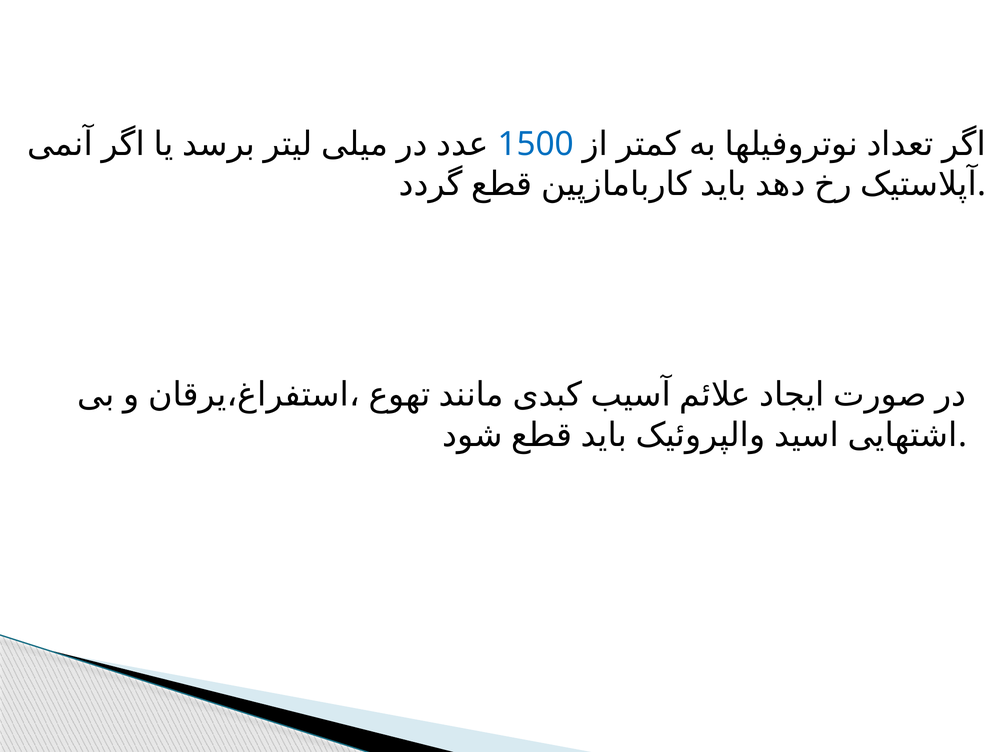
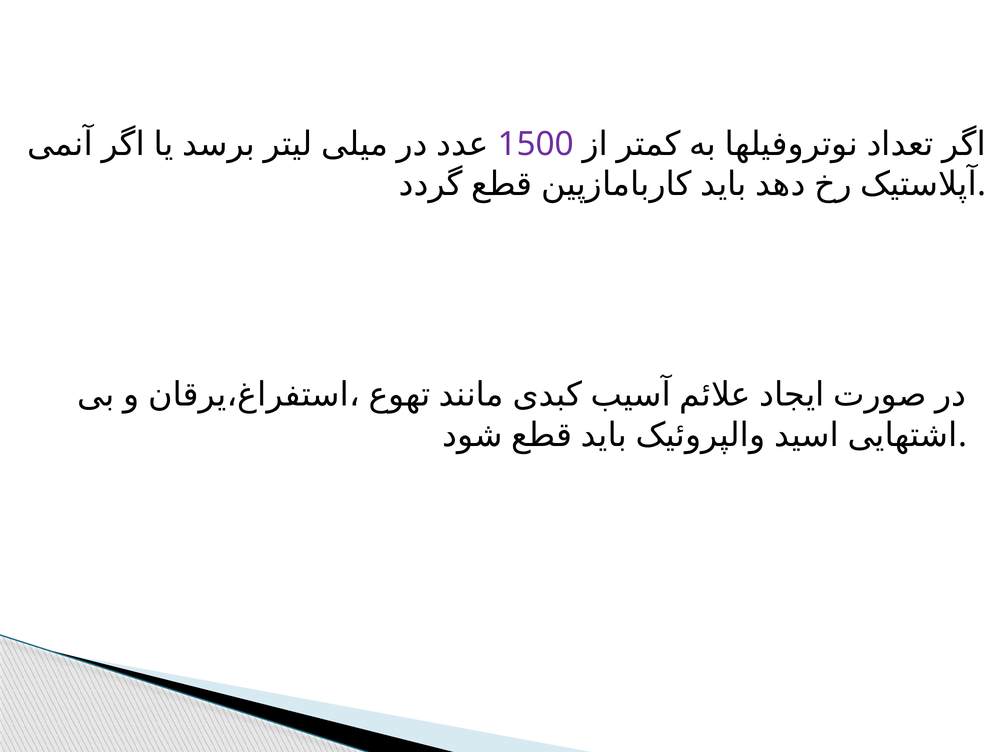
1500 colour: blue -> purple (536, 144)
